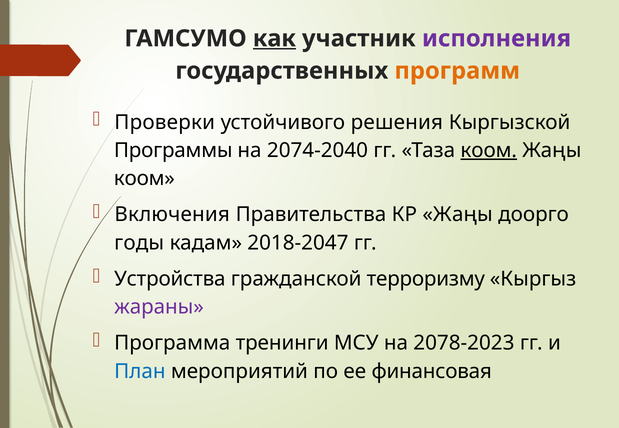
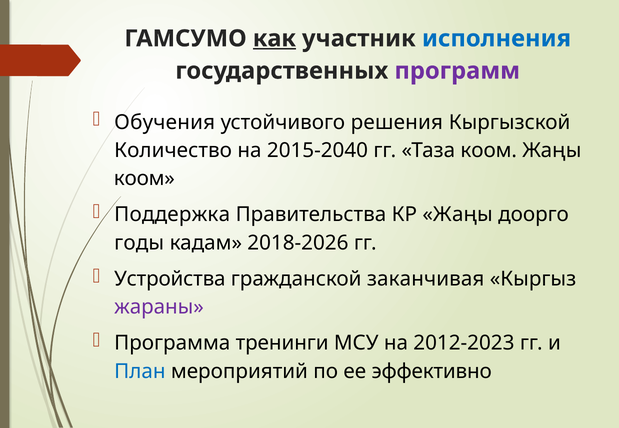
исполнения colour: purple -> blue (496, 39)
программ colour: orange -> purple (457, 71)
Проверки: Проверки -> Обучения (165, 122)
Программы: Программы -> Количество (173, 151)
2074-2040: 2074-2040 -> 2015-2040 (317, 151)
коом underline: present -> none (489, 151)
Включения: Включения -> Поддержка (172, 215)
2018-2047: 2018-2047 -> 2018-2026 (298, 243)
терроризму: терроризму -> заканчивая (426, 279)
2078-2023: 2078-2023 -> 2012-2023 (464, 344)
финансовая: финансовая -> эффективно (432, 372)
